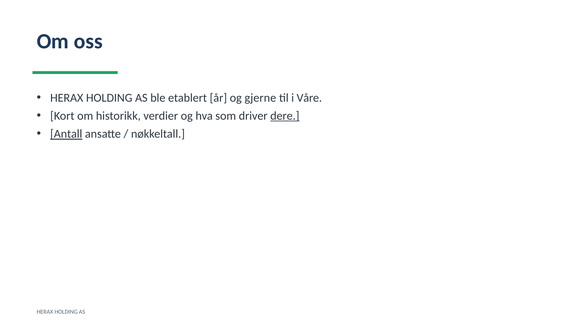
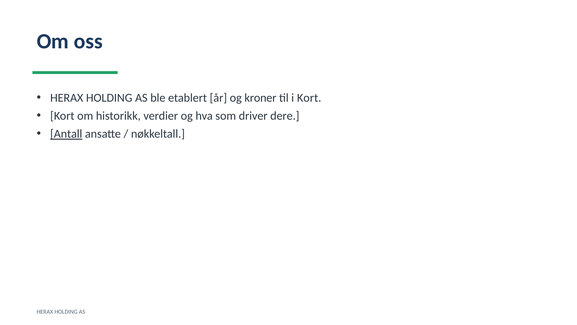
gjerne: gjerne -> kroner (260, 98)
i Våre: Våre -> Kort (309, 98)
dere underline: present -> none (285, 116)
